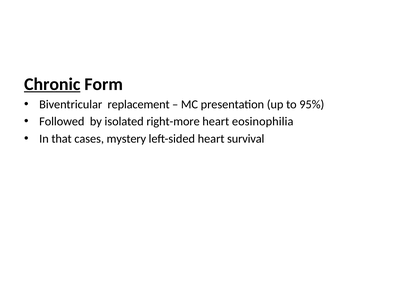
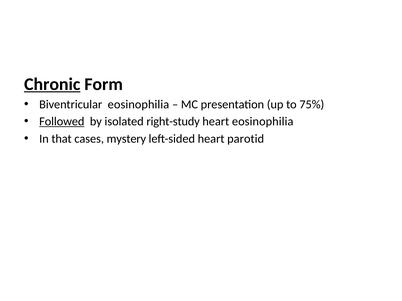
Biventricular replacement: replacement -> eosinophilia (138, 104)
95%: 95% -> 75% (312, 104)
Followed underline: none -> present (62, 122)
right-more: right-more -> right-study (173, 122)
survival: survival -> parotid (246, 139)
